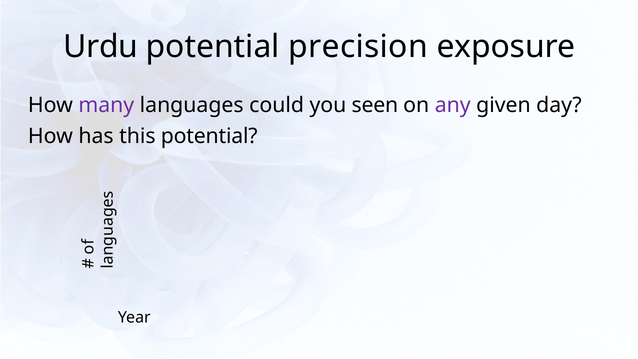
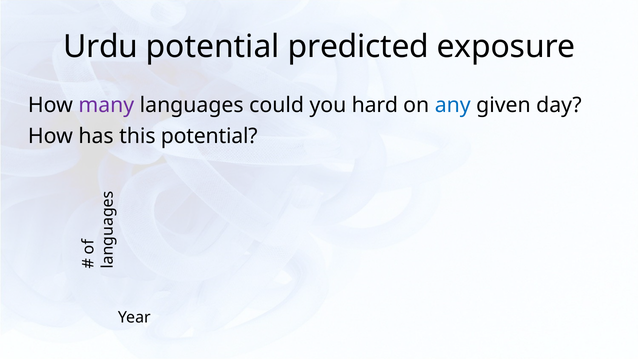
precision: precision -> predicted (358, 46)
seen: seen -> hard (375, 105)
any colour: purple -> blue (453, 105)
